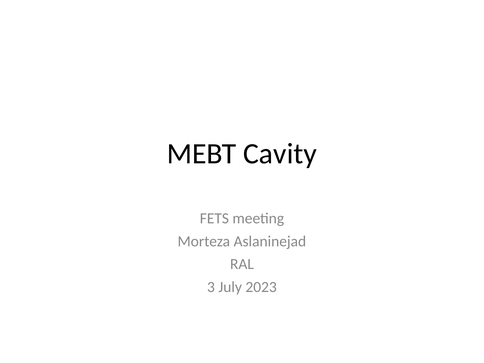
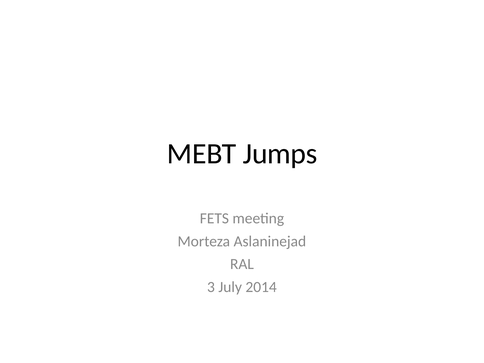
Cavity: Cavity -> Jumps (280, 154)
2023: 2023 -> 2014 (261, 287)
